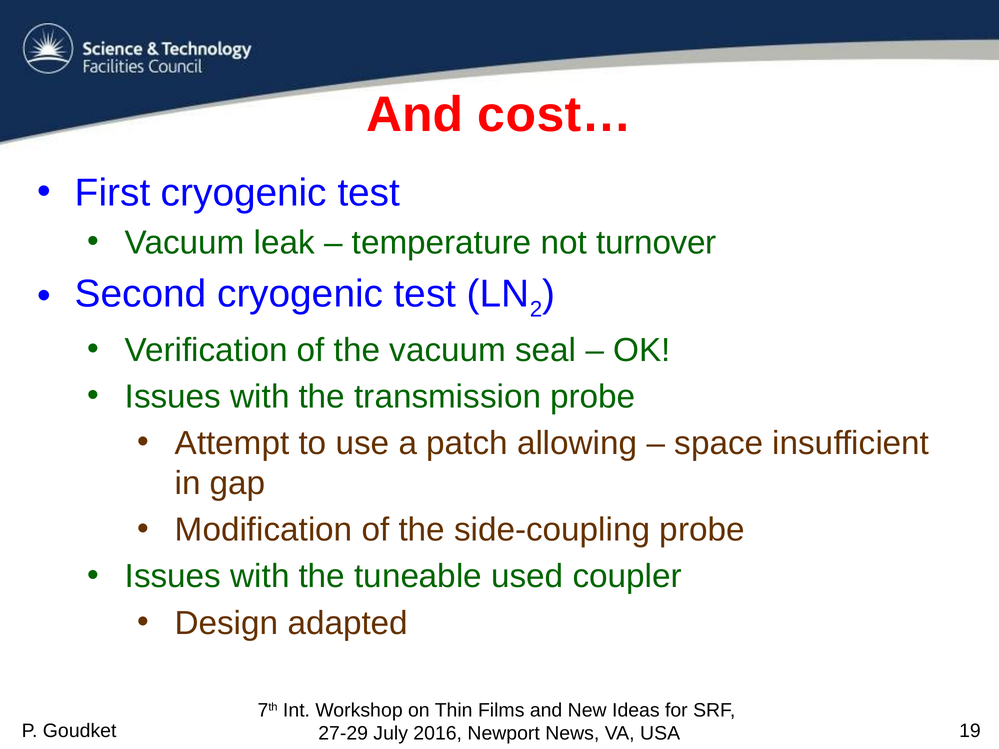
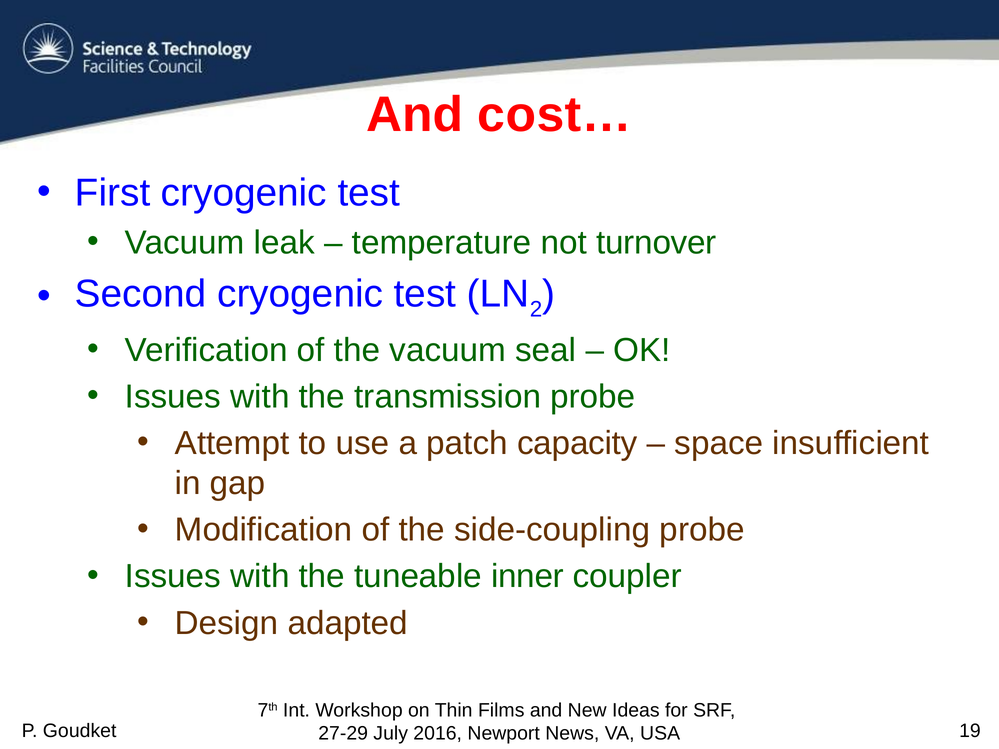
allowing: allowing -> capacity (577, 443)
used: used -> inner (527, 577)
